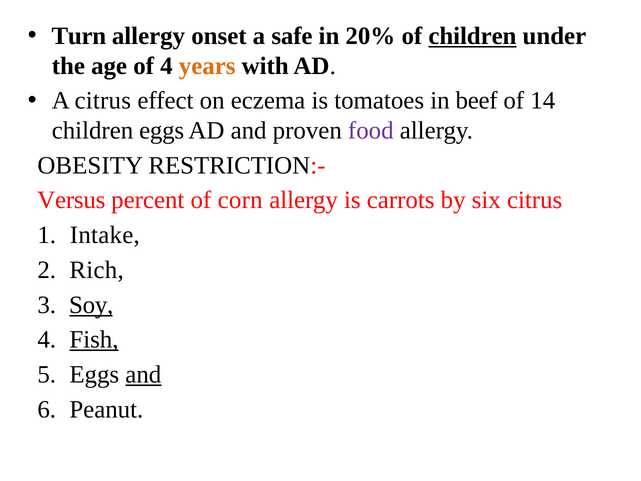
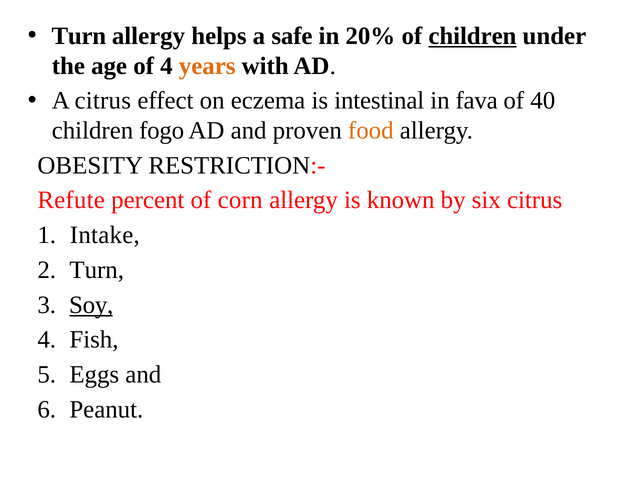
onset: onset -> helps (219, 36)
tomatoes: tomatoes -> intestinal (379, 101)
beef: beef -> fava (477, 101)
14: 14 -> 40 (543, 101)
children eggs: eggs -> fogo (162, 130)
food colour: purple -> orange (371, 130)
Versus: Versus -> Refute (71, 200)
carrots: carrots -> known (401, 200)
Rich: Rich -> Turn (97, 270)
Fish underline: present -> none (94, 340)
and underline: present -> none (143, 374)
